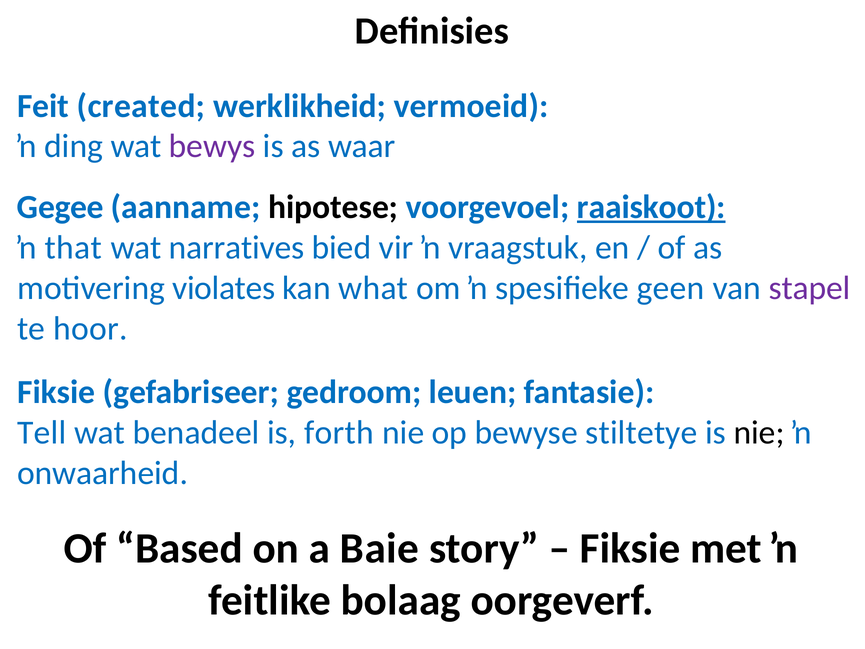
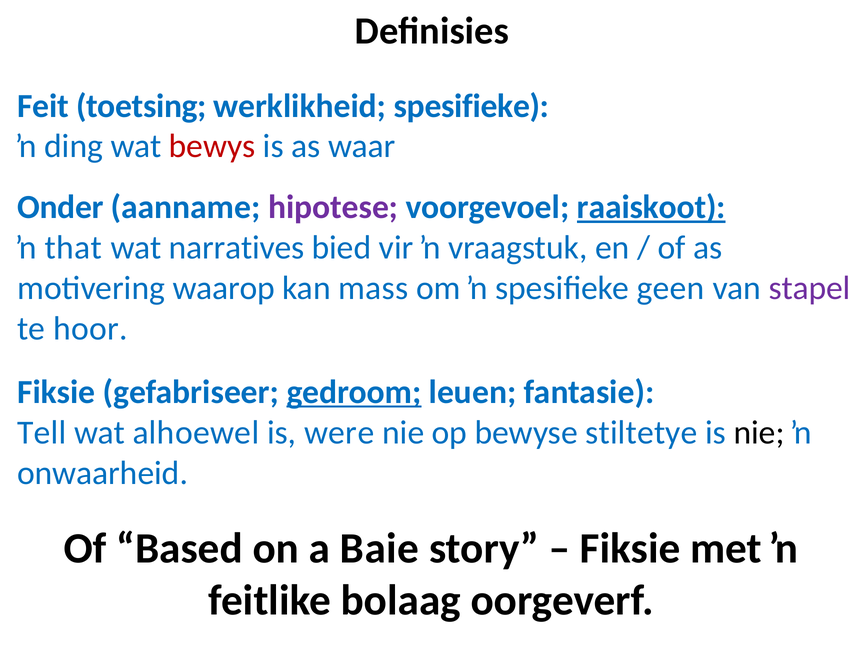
created: created -> toetsing (141, 106)
werklikheid vermoeid: vermoeid -> spesifieke (471, 106)
bewys colour: purple -> red (212, 146)
Gegee: Gegee -> Onder (60, 207)
hipotese colour: black -> purple (333, 207)
violates: violates -> waarop (224, 288)
what: what -> mass (373, 288)
gedroom underline: none -> present (354, 392)
benadeel: benadeel -> alhoewel (196, 432)
forth: forth -> were (339, 432)
